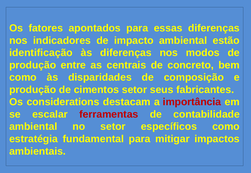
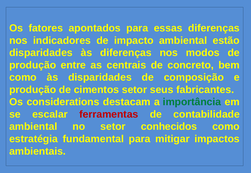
identificação: identificação -> disparidades (41, 53)
importância colour: red -> green (192, 102)
específicos: específicos -> conhecidos (169, 127)
